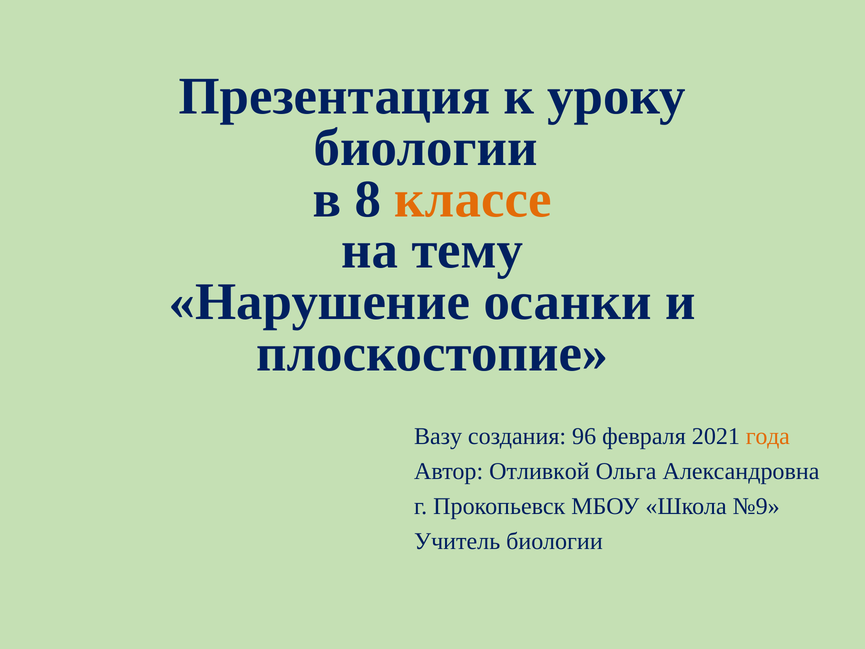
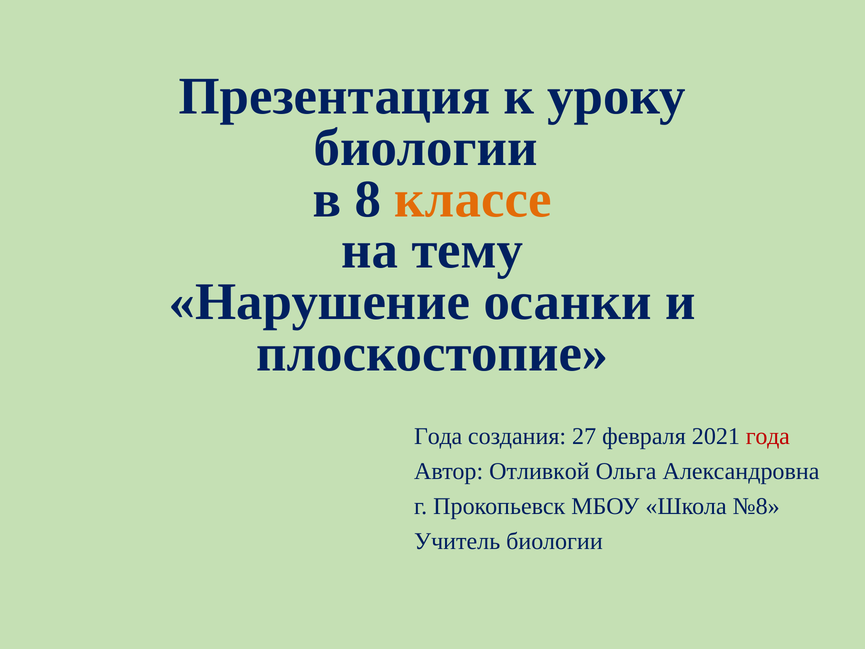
Вазу: Вазу -> Года (438, 436)
96: 96 -> 27 (584, 436)
года colour: orange -> red (768, 436)
№9: №9 -> №8 (756, 506)
